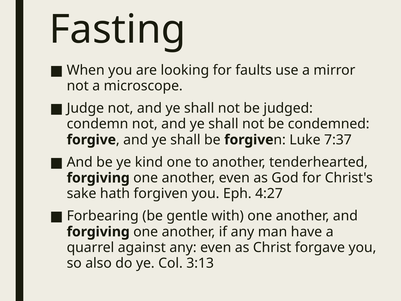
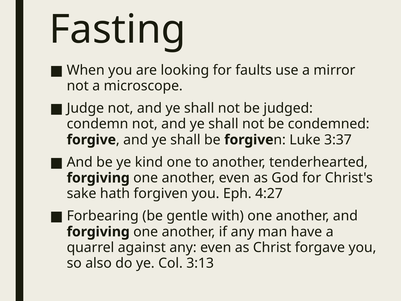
7:37: 7:37 -> 3:37 (338, 140)
